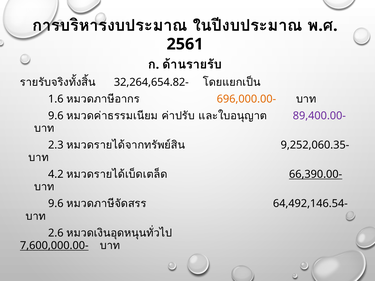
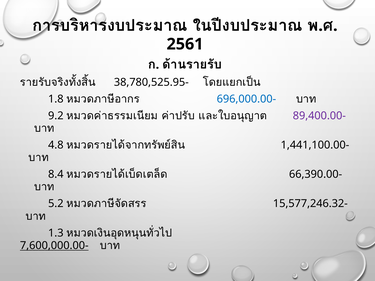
32,264,654.82-: 32,264,654.82- -> 38,780,525.95- (151, 82)
1.6: 1.6 -> 1.8 (56, 99)
696,000.00- colour: orange -> blue (246, 99)
9.6: 9.6 -> 9.2 (56, 116)
2.3: 2.3 -> 4.8 (56, 145)
9,252,060.35-: 9,252,060.35- -> 1,441,100.00- (315, 145)
4.2: 4.2 -> 8.4 (56, 174)
66,390.00- underline: present -> none (316, 174)
9.6: 9.6 -> 5.2 (56, 204)
64,492,146.54-: 64,492,146.54- -> 15,577,246.32- (310, 204)
2.6: 2.6 -> 1.3 (56, 233)
